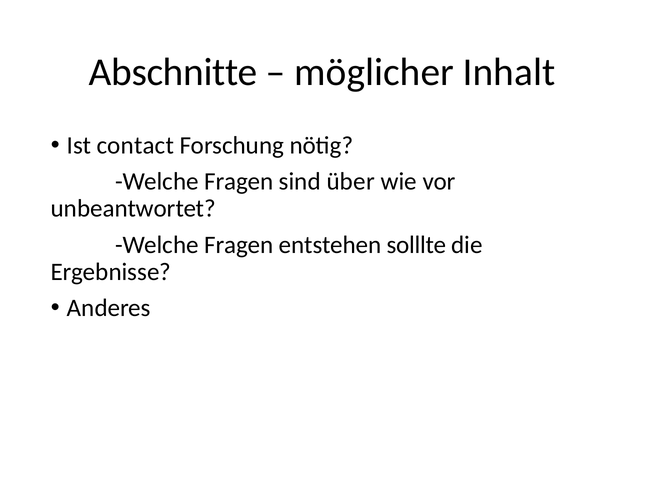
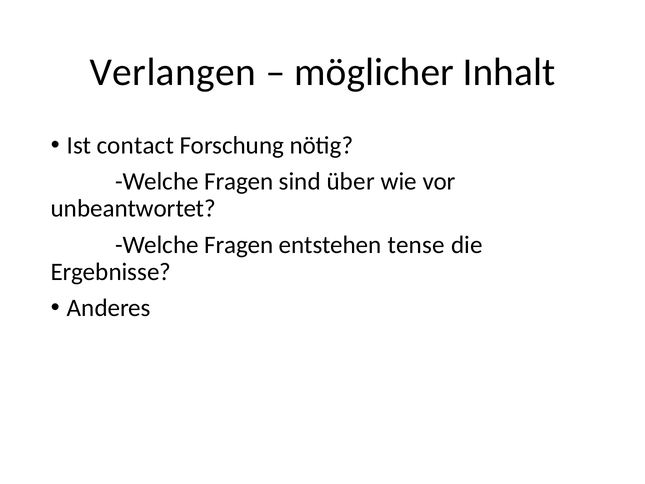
Abschnitte: Abschnitte -> Verlangen (173, 72)
solllte: solllte -> tense (416, 245)
